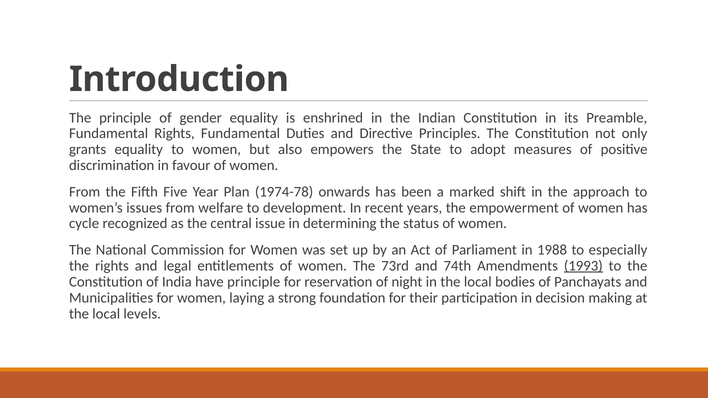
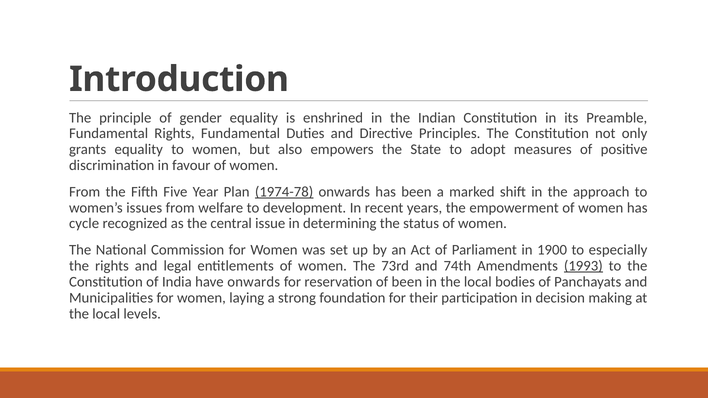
1974-78 underline: none -> present (284, 192)
1988: 1988 -> 1900 (552, 250)
have principle: principle -> onwards (254, 282)
of night: night -> been (407, 282)
